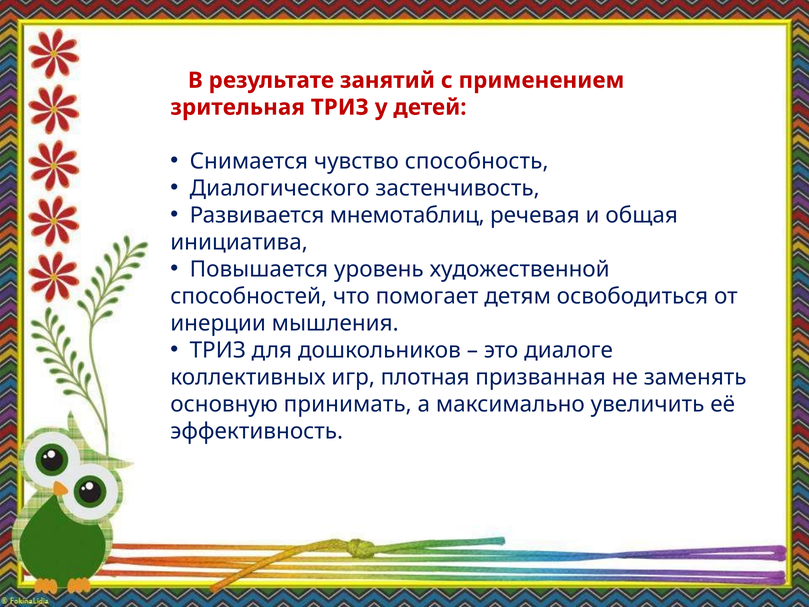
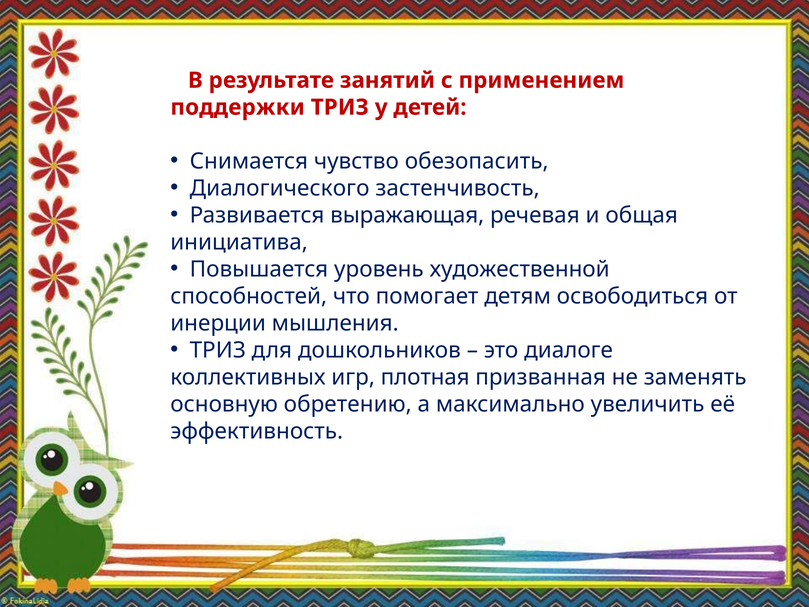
зрительная: зрительная -> поддержки (238, 107)
способность: способность -> обезопасить (477, 161)
мнемотаблиц: мнемотаблиц -> выражающая (407, 215)
принимать: принимать -> обретению (348, 404)
